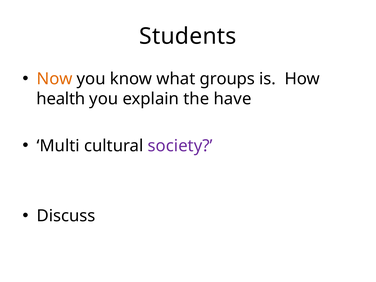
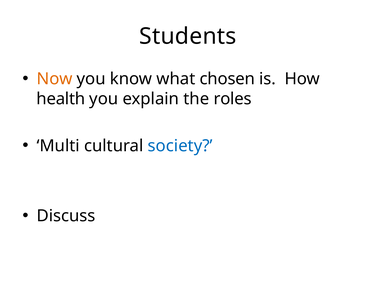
groups: groups -> chosen (227, 79)
have: have -> roles (233, 99)
society colour: purple -> blue (180, 146)
